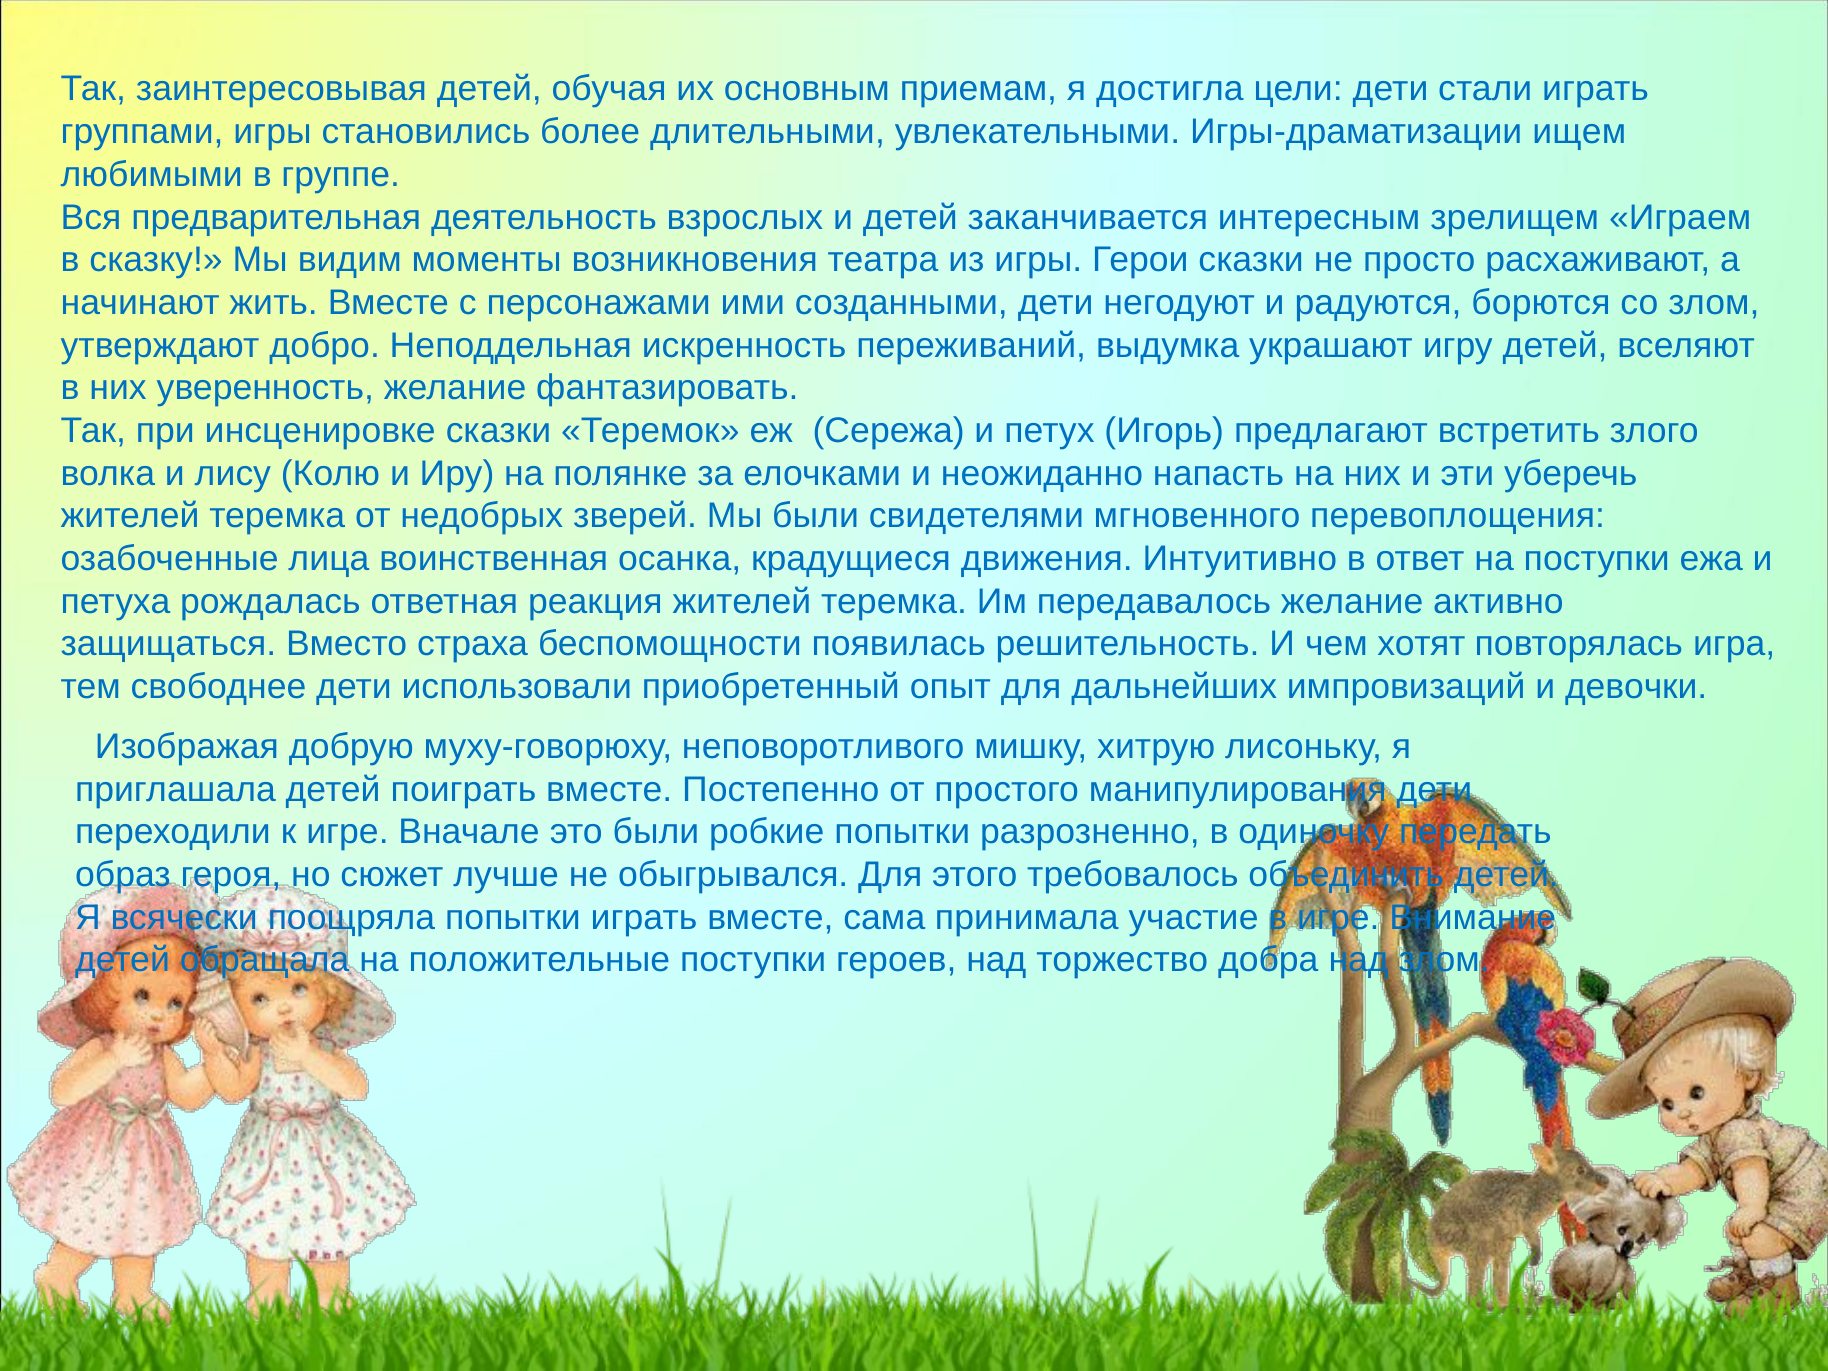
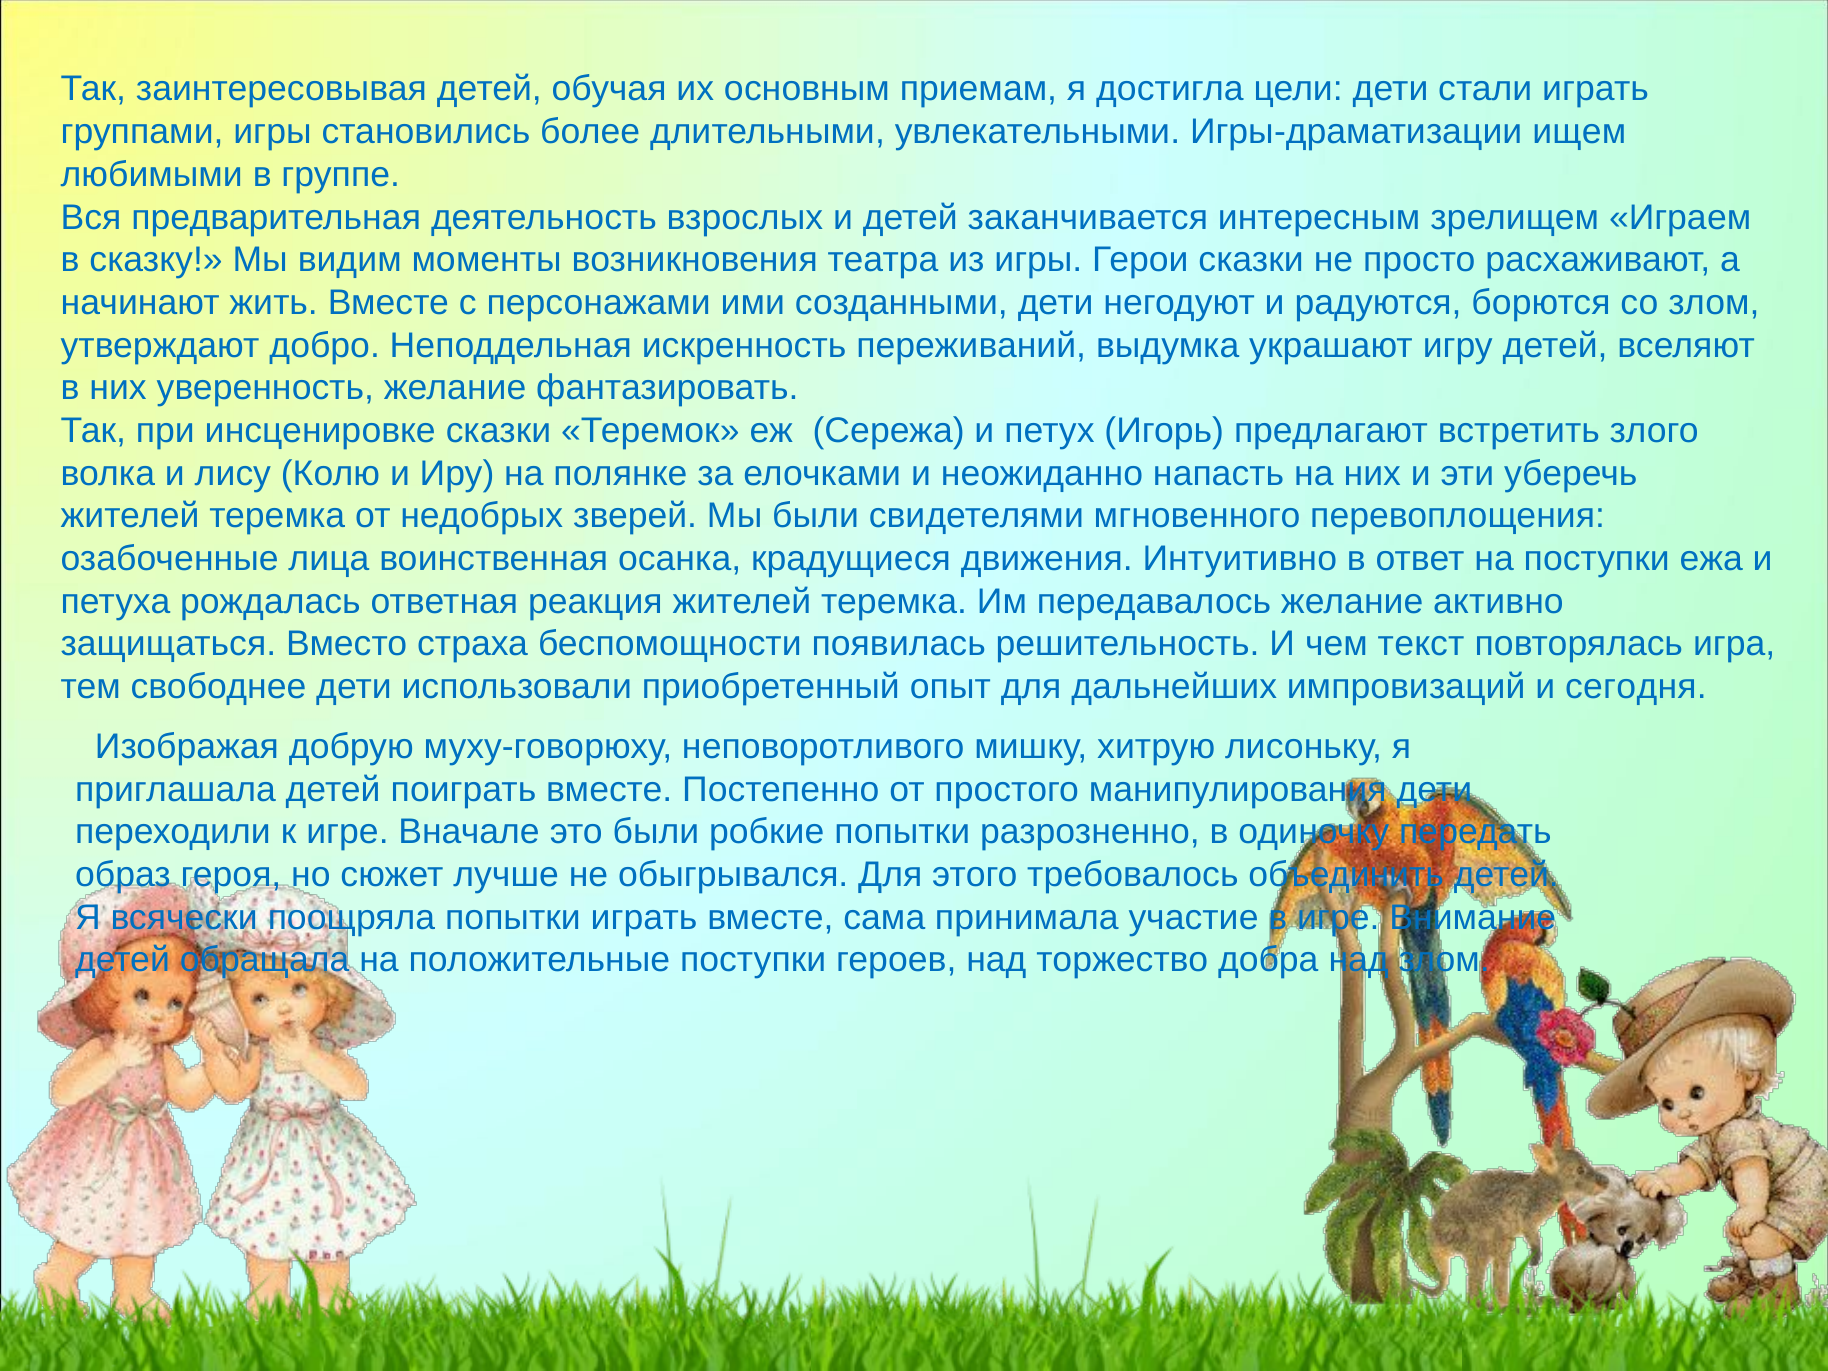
хотят: хотят -> текст (1421, 644)
девочки: девочки -> сегодня (1636, 687)
